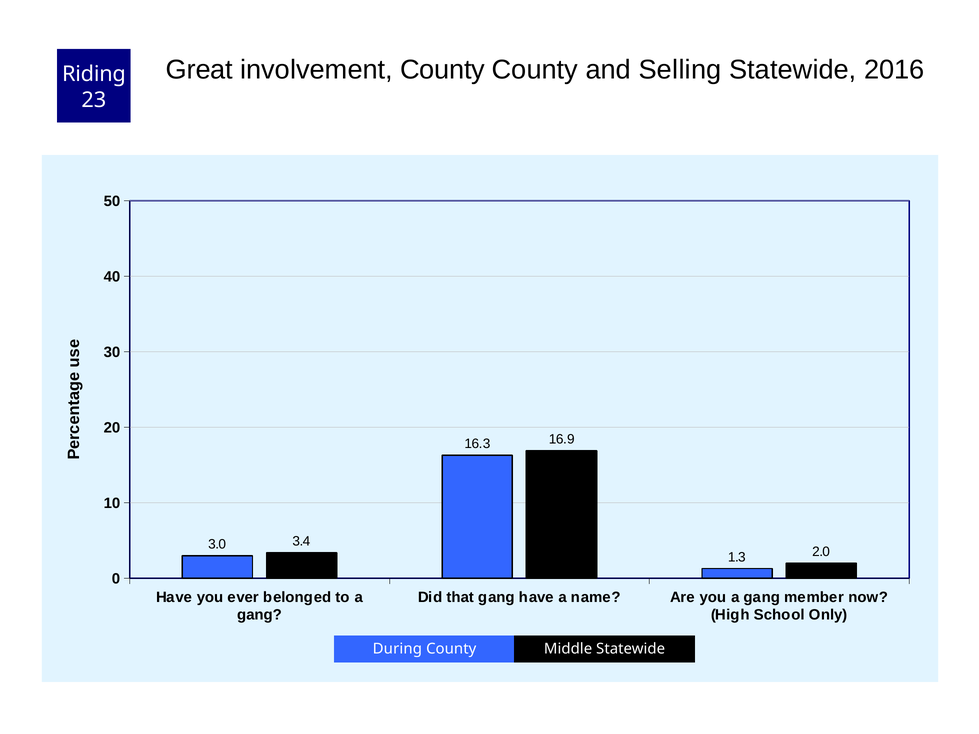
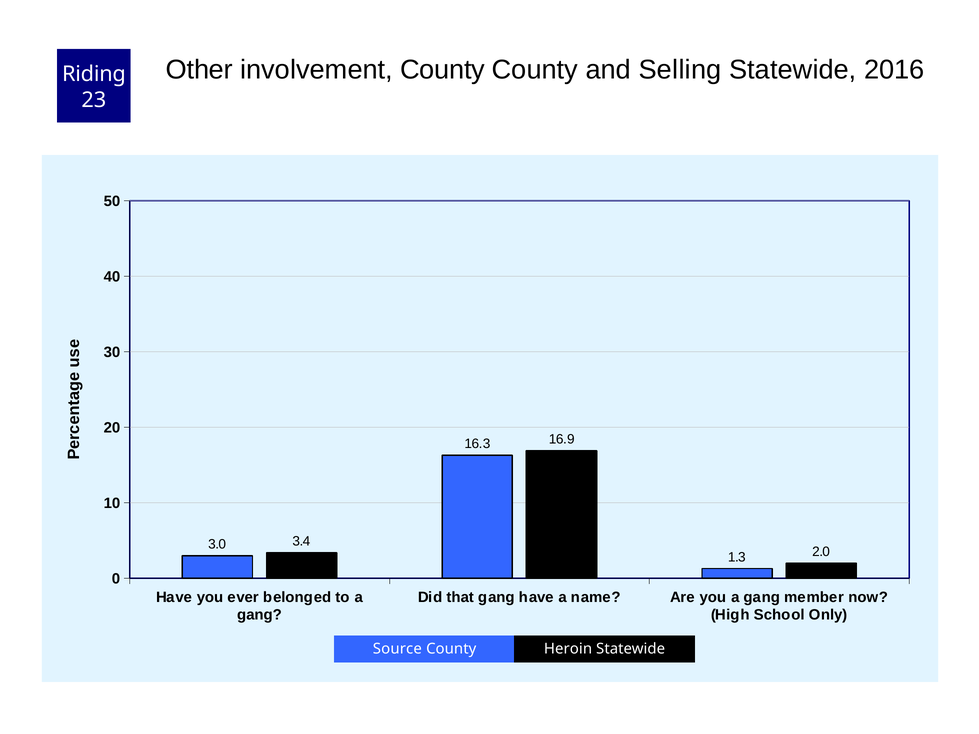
Great: Great -> Other (199, 70)
During: During -> Source (397, 649)
Middle: Middle -> Heroin (568, 649)
